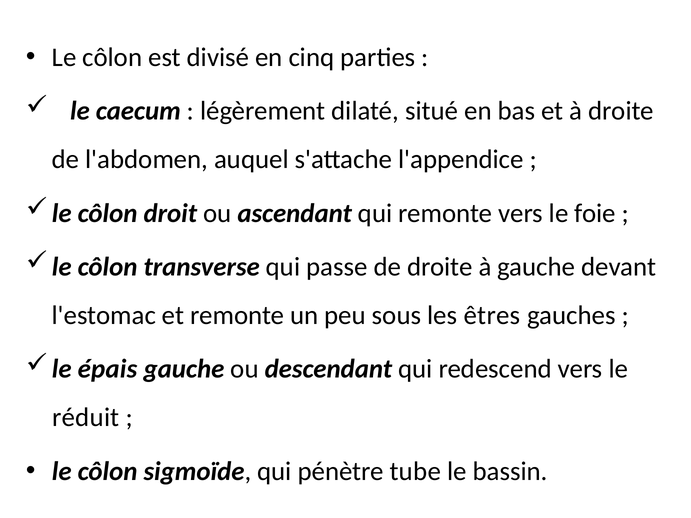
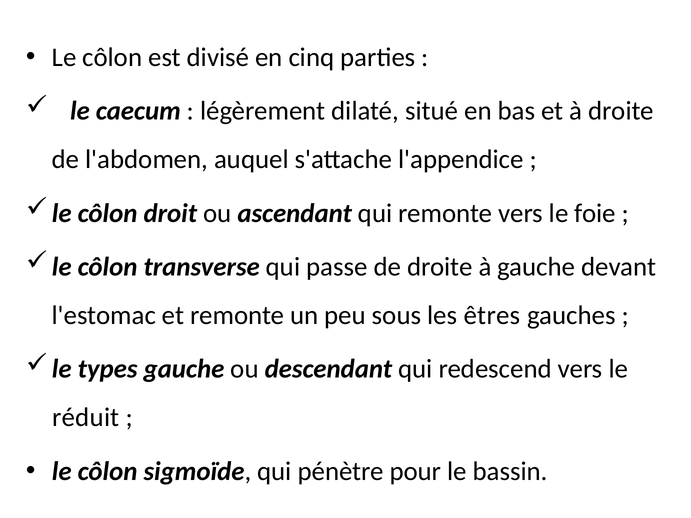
épais: épais -> types (108, 369)
tube: tube -> pour (416, 471)
